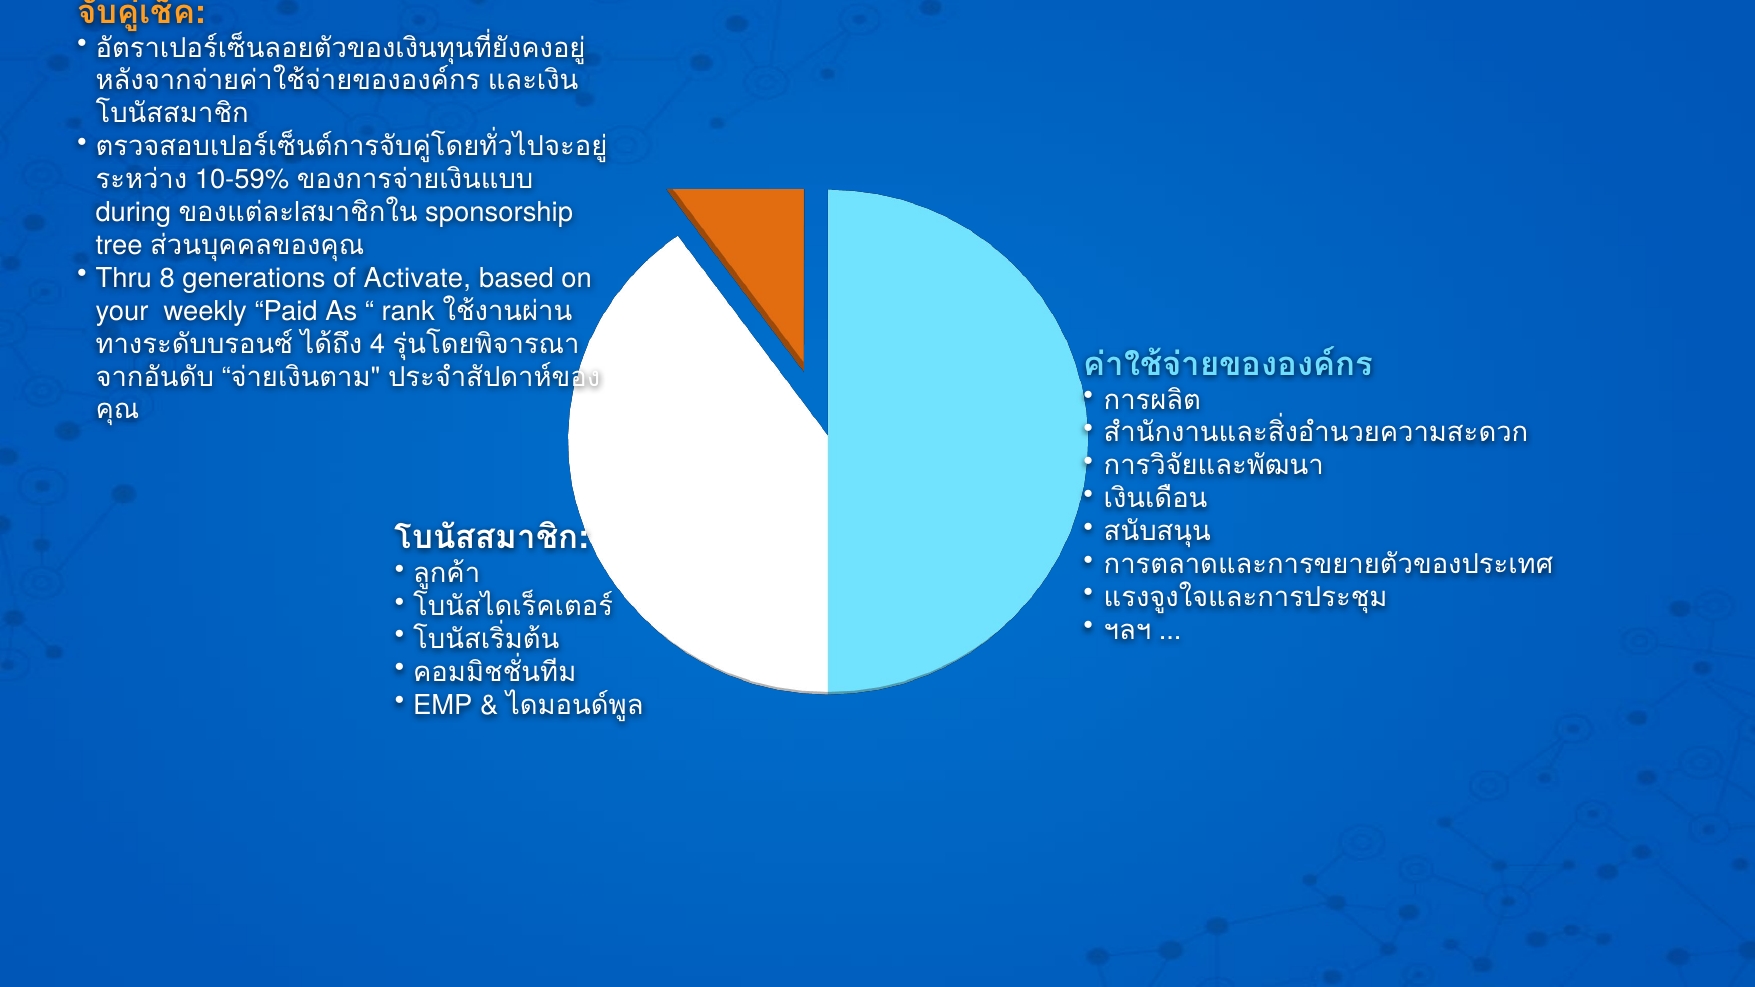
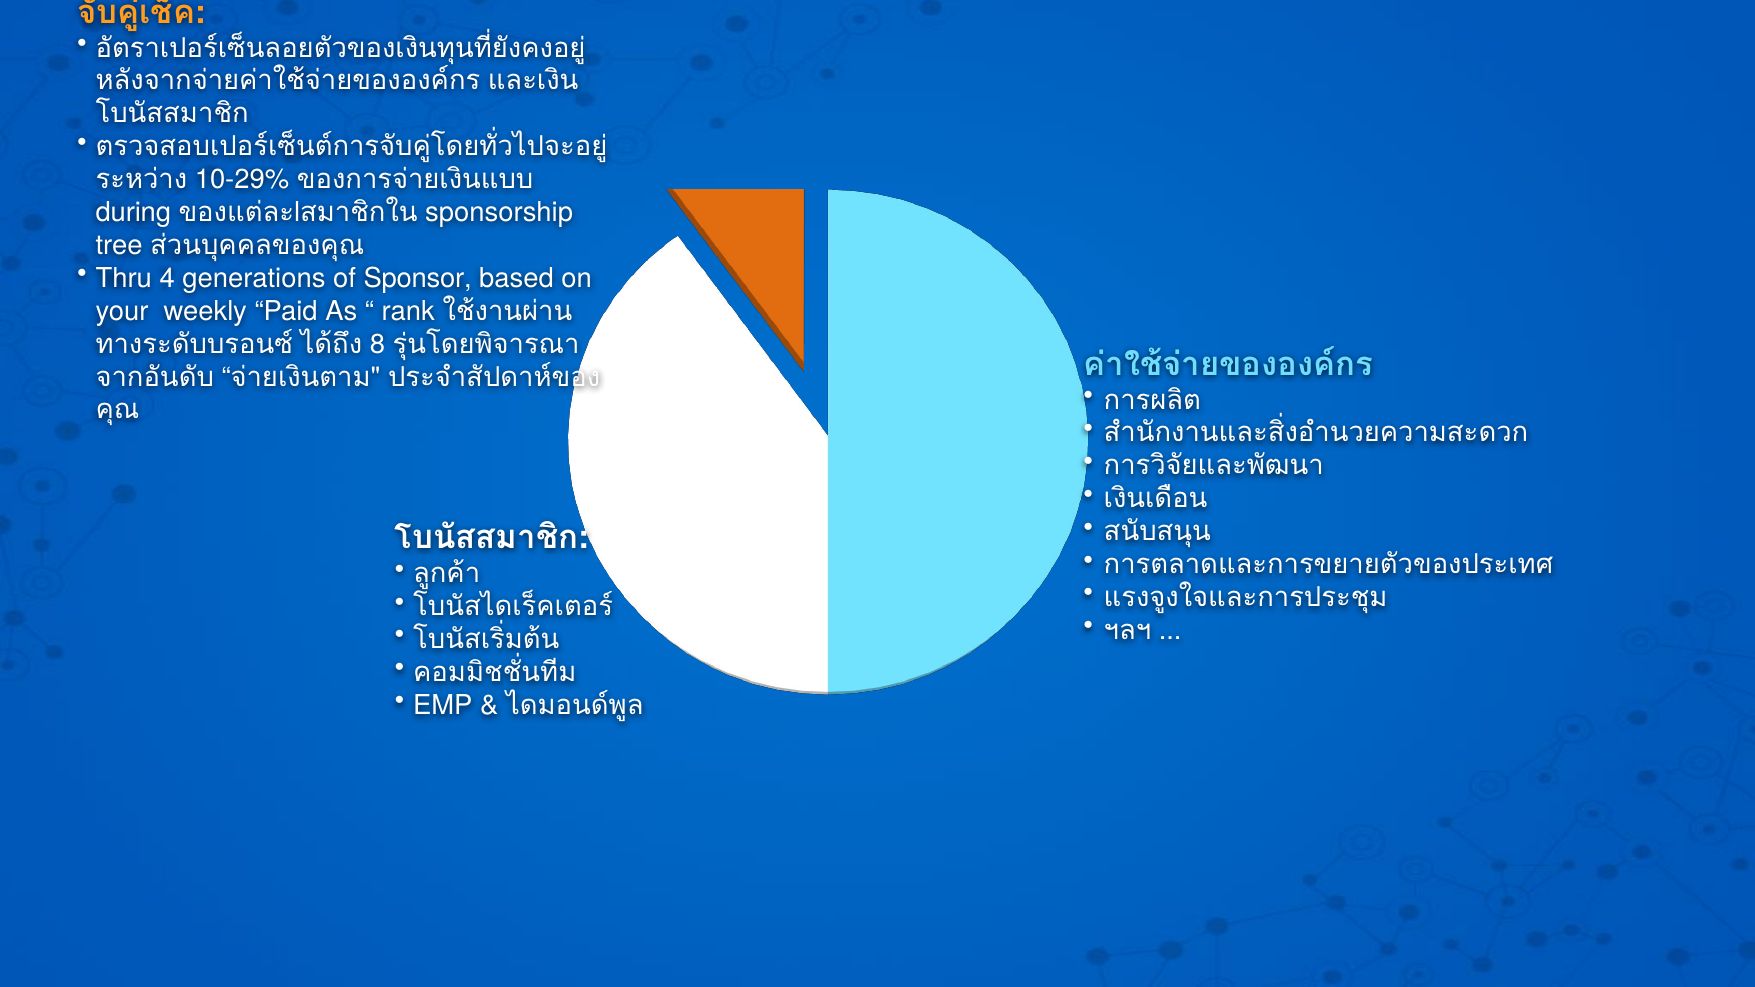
10-59%: 10-59% -> 10-29% (242, 180)
8: 8 -> 4 (167, 278)
Activate: Activate -> Sponsor (418, 278)
4: 4 -> 8 (377, 344)
